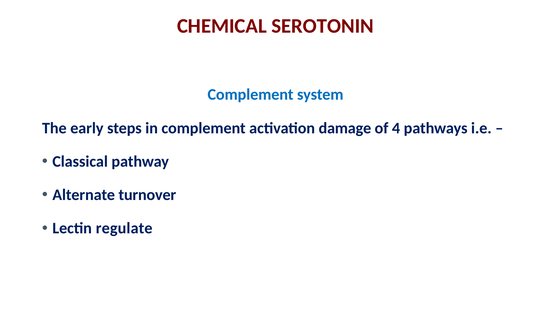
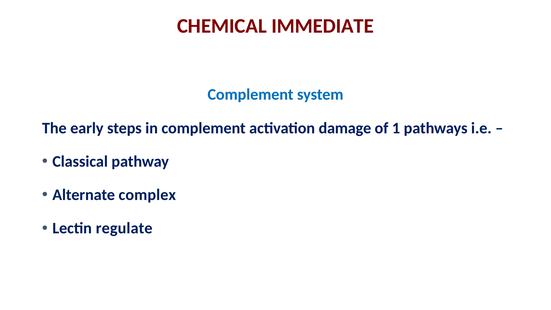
SEROTONIN: SEROTONIN -> IMMEDIATE (323, 26)
4: 4 -> 1 (396, 128)
turnover: turnover -> complex (147, 195)
